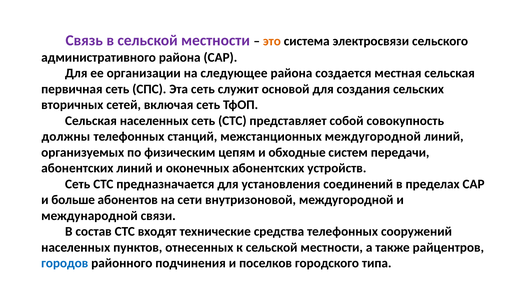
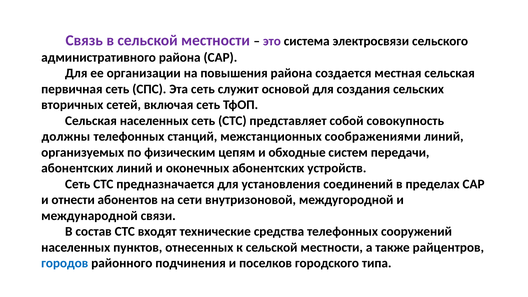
это colour: orange -> purple (272, 41)
следующее: следующее -> повышения (234, 73)
межстанционных междугородной: междугородной -> соображениями (373, 137)
больше: больше -> отнести (73, 200)
